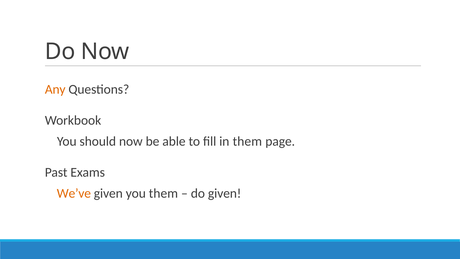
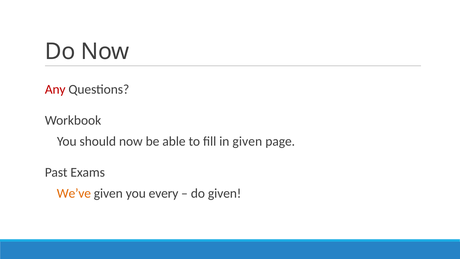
Any colour: orange -> red (55, 89)
in them: them -> given (247, 141)
you them: them -> every (164, 193)
